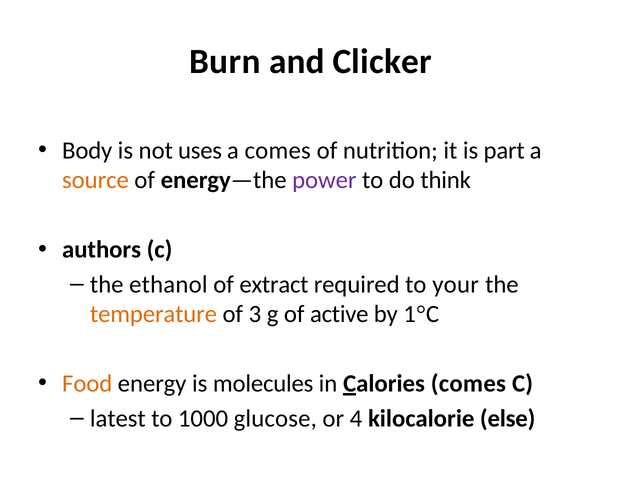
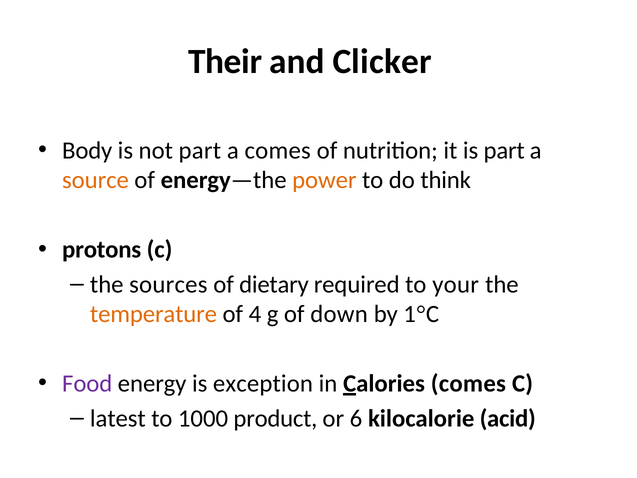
Burn: Burn -> Their (225, 61)
not uses: uses -> part (200, 150)
power colour: purple -> orange (324, 180)
authors: authors -> protons (102, 250)
ethanol: ethanol -> sources (168, 284)
extract: extract -> dietary (274, 284)
3: 3 -> 4 (255, 314)
active: active -> down (339, 314)
Food colour: orange -> purple (87, 383)
molecules: molecules -> exception (263, 383)
glucose: glucose -> product (275, 418)
4: 4 -> 6 (356, 418)
else: else -> acid (508, 418)
